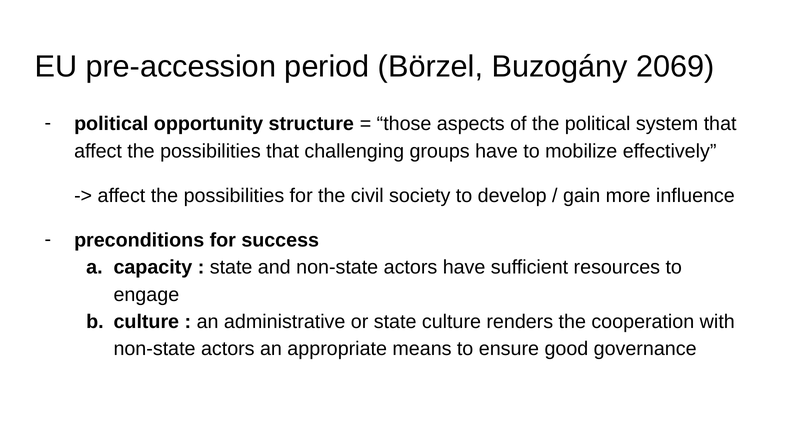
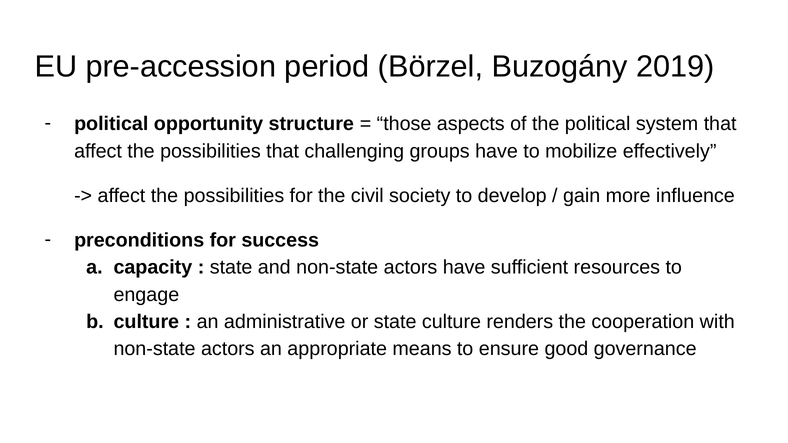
2069: 2069 -> 2019 (675, 67)
